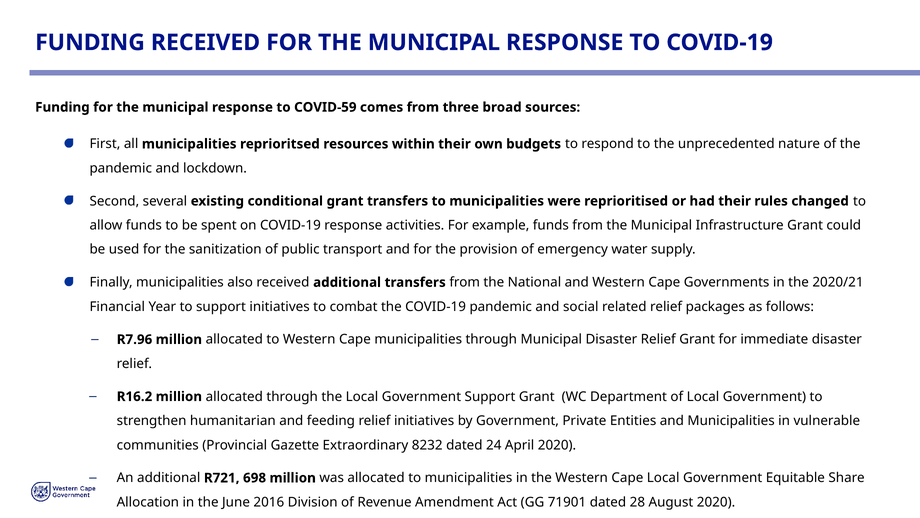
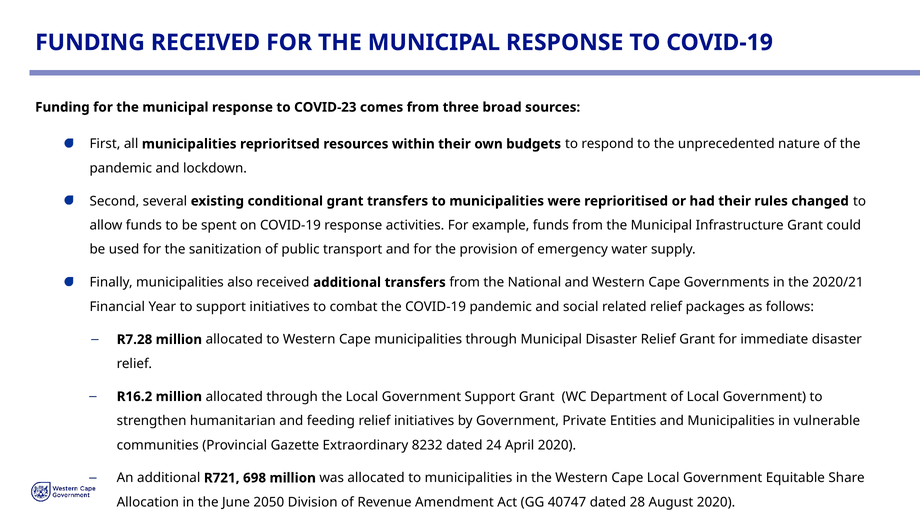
COVID-59: COVID-59 -> COVID-23 (325, 107)
R7.96: R7.96 -> R7.28 (134, 339)
2016: 2016 -> 2050 (269, 502)
71901: 71901 -> 40747 (567, 502)
